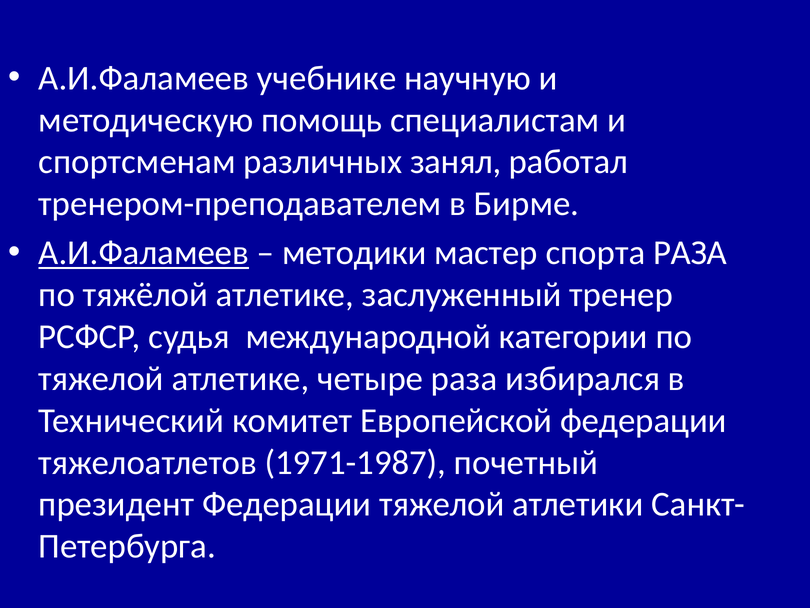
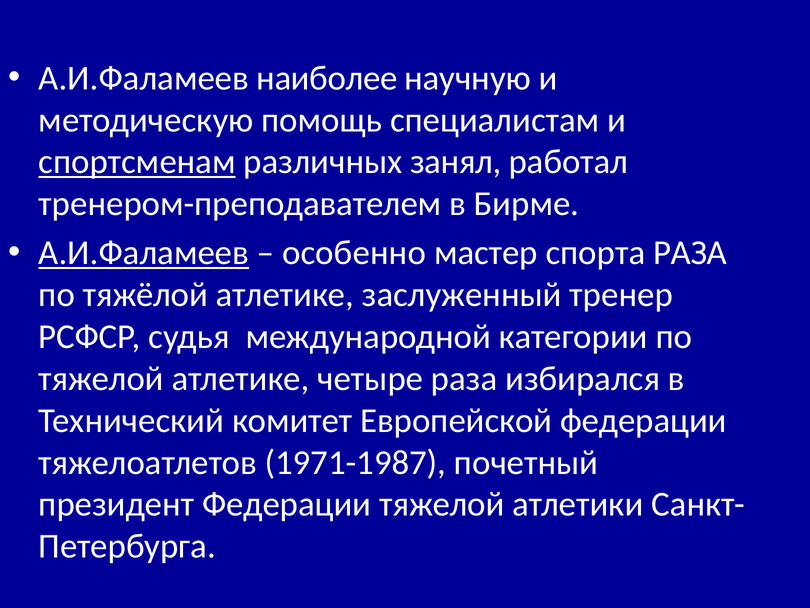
учебнике: учебнике -> наиболее (327, 78)
спортсменам underline: none -> present (137, 162)
методики: методики -> особенно (354, 253)
